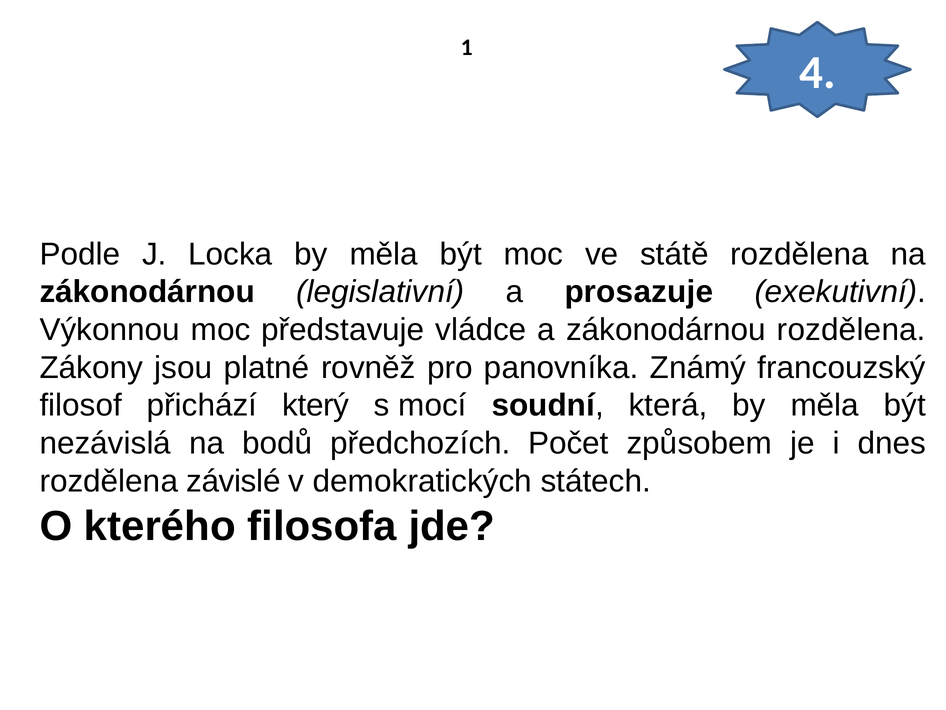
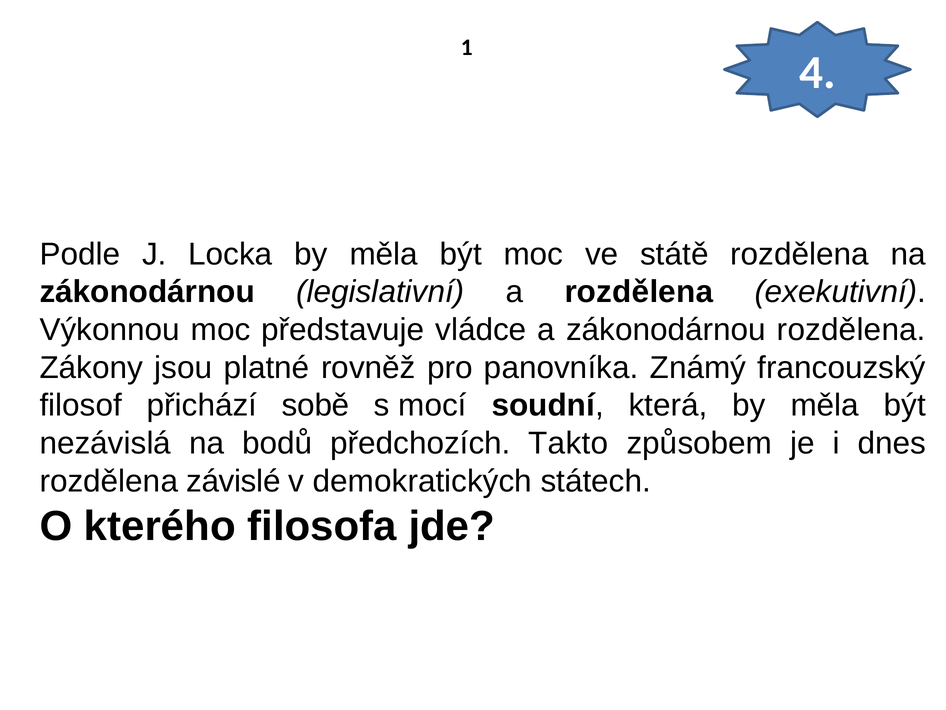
a prosazuje: prosazuje -> rozdělena (639, 292)
který: který -> sobě (316, 405)
Počet: Počet -> Takto (568, 443)
